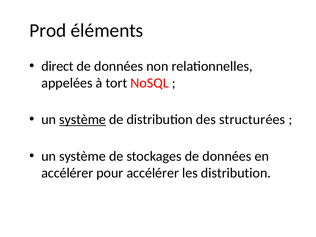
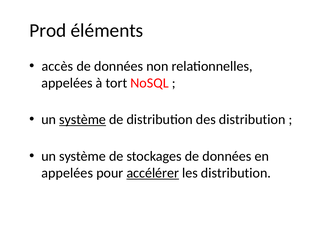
direct: direct -> accès (57, 66)
des structurées: structurées -> distribution (252, 120)
accélérer: accélérer -> appelées (67, 173)
accélérer underline: none -> present (153, 173)
